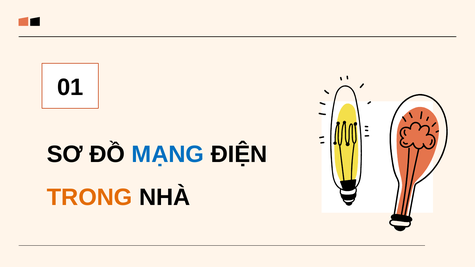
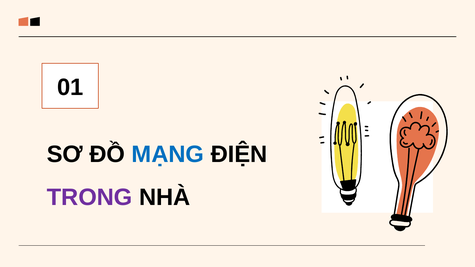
TRONG colour: orange -> purple (90, 197)
